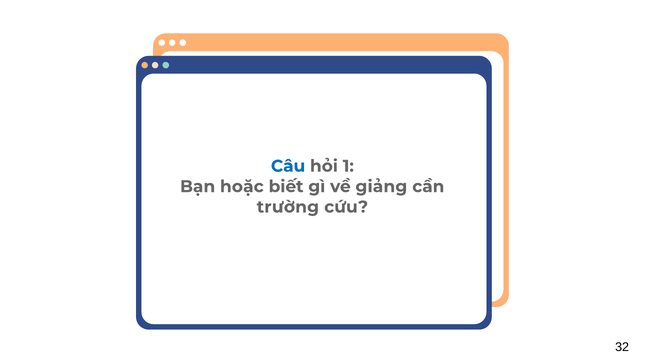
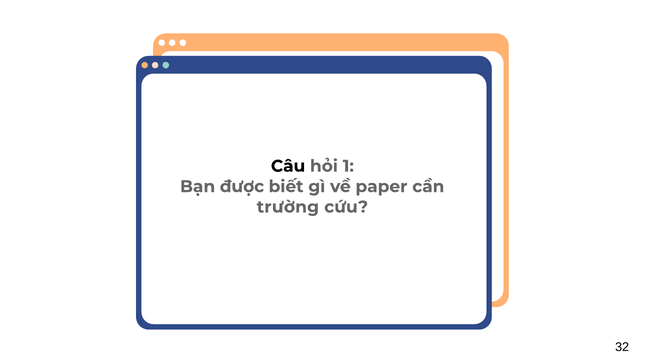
Câu colour: blue -> black (288, 166)
hoặc: hoặc -> được (242, 186)
giảng: giảng -> paper (381, 186)
